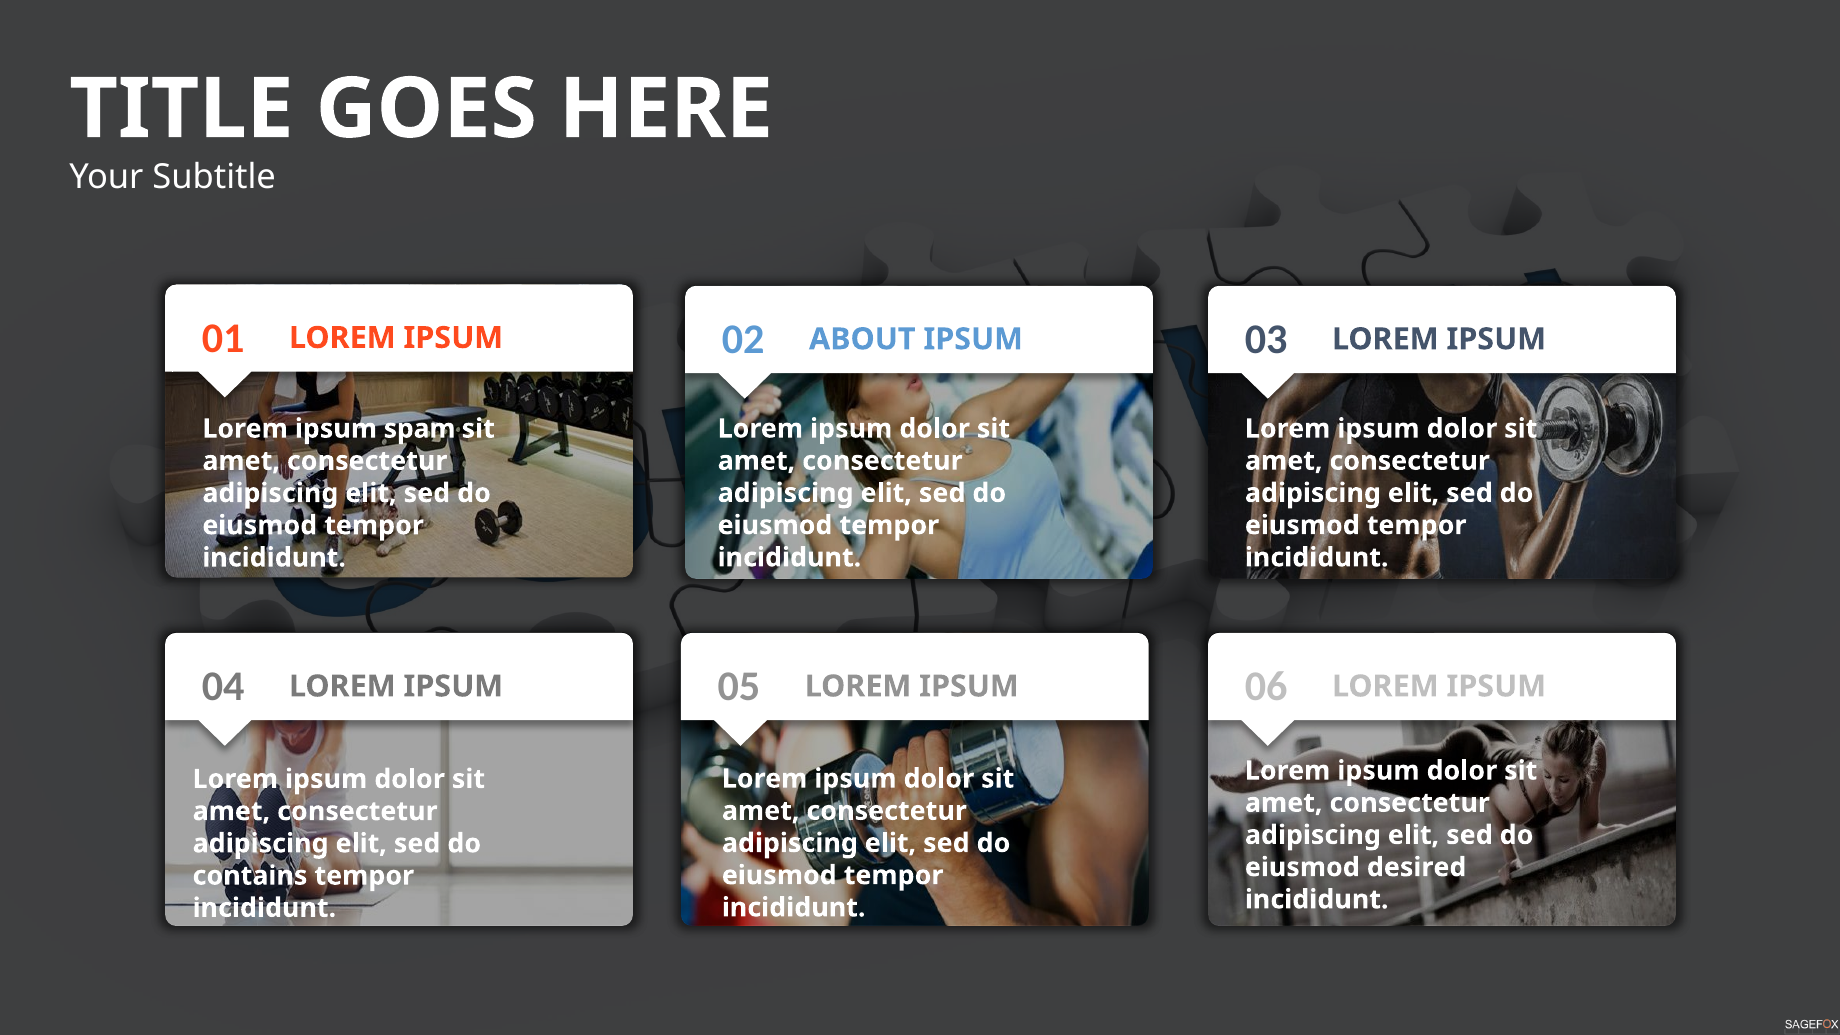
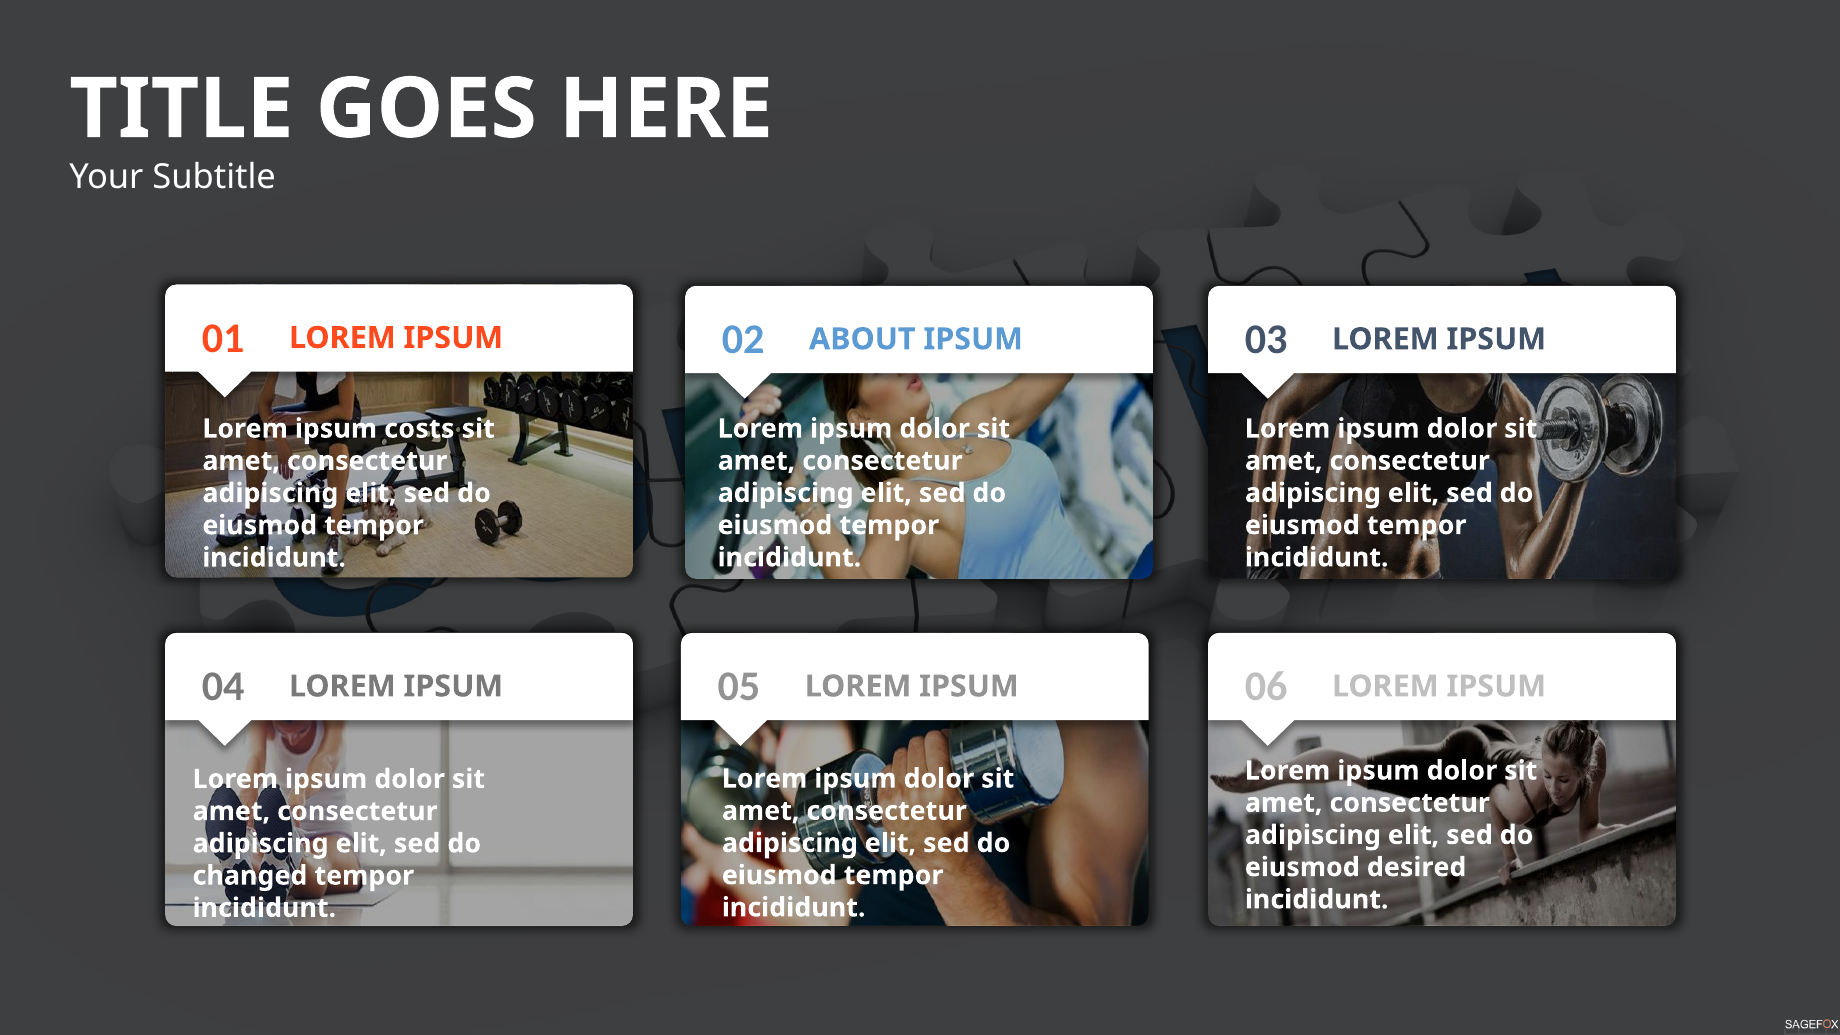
spam: spam -> costs (419, 429)
contains: contains -> changed (250, 876)
